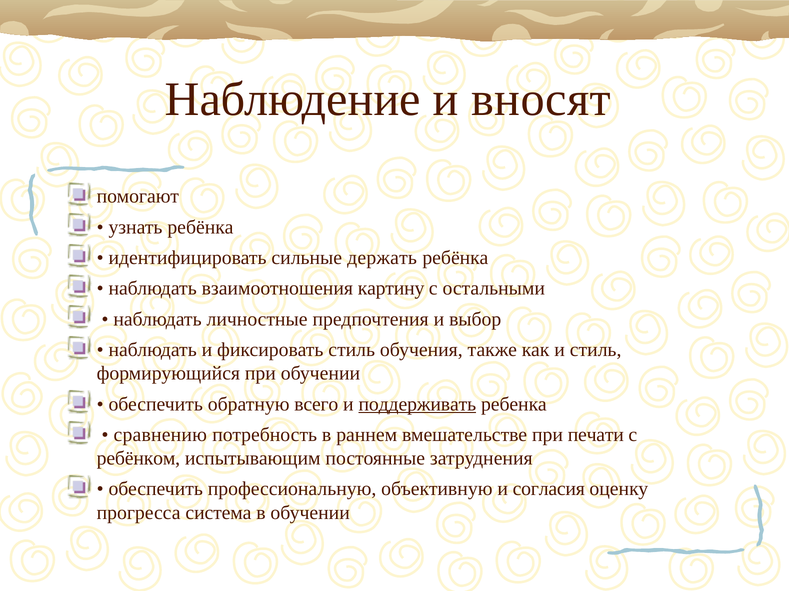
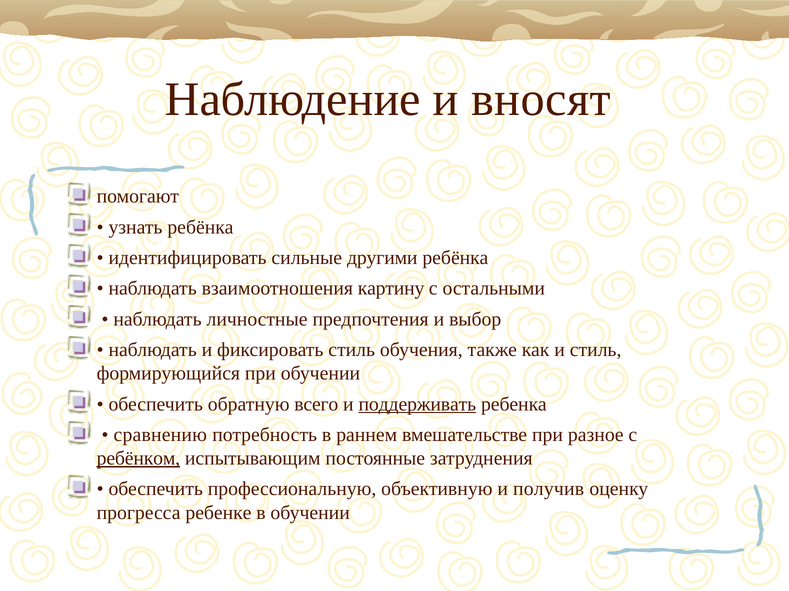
держать: держать -> другими (382, 258)
печати: печати -> разное (596, 435)
ребёнком underline: none -> present (138, 459)
согласия: согласия -> получив (549, 490)
система: система -> ребенке (218, 513)
